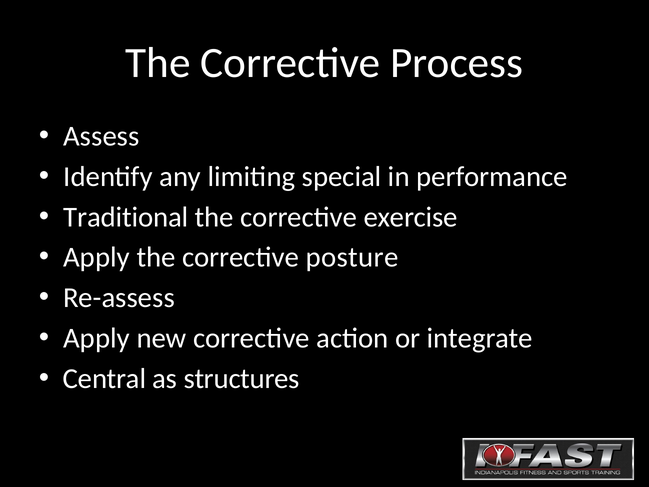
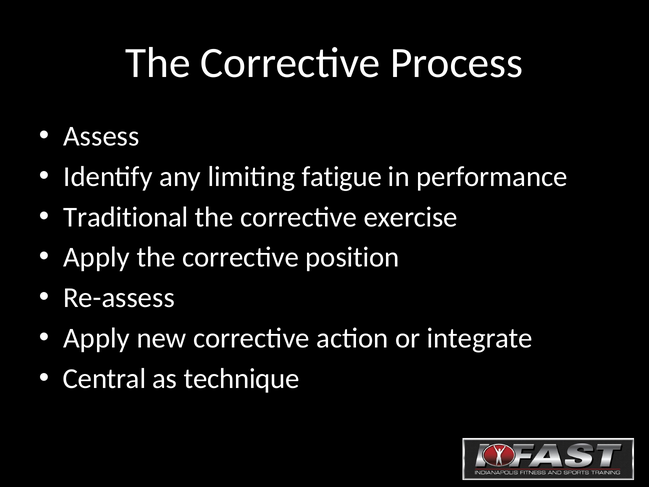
special: special -> fatigue (342, 177)
posture: posture -> position (352, 257)
structures: structures -> technique (242, 379)
